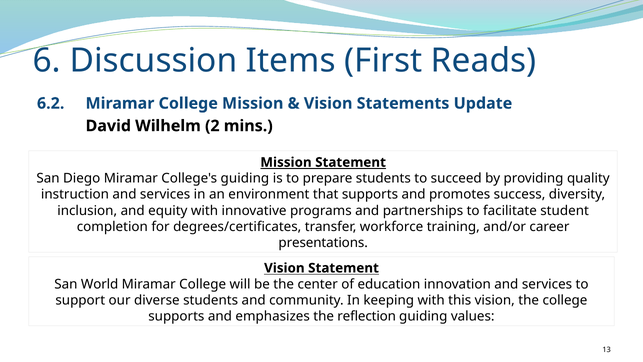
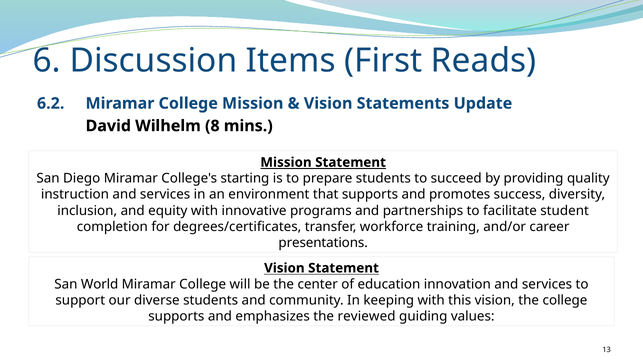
2: 2 -> 8 (212, 126)
College's guiding: guiding -> starting (245, 178)
reflection: reflection -> reviewed (367, 316)
